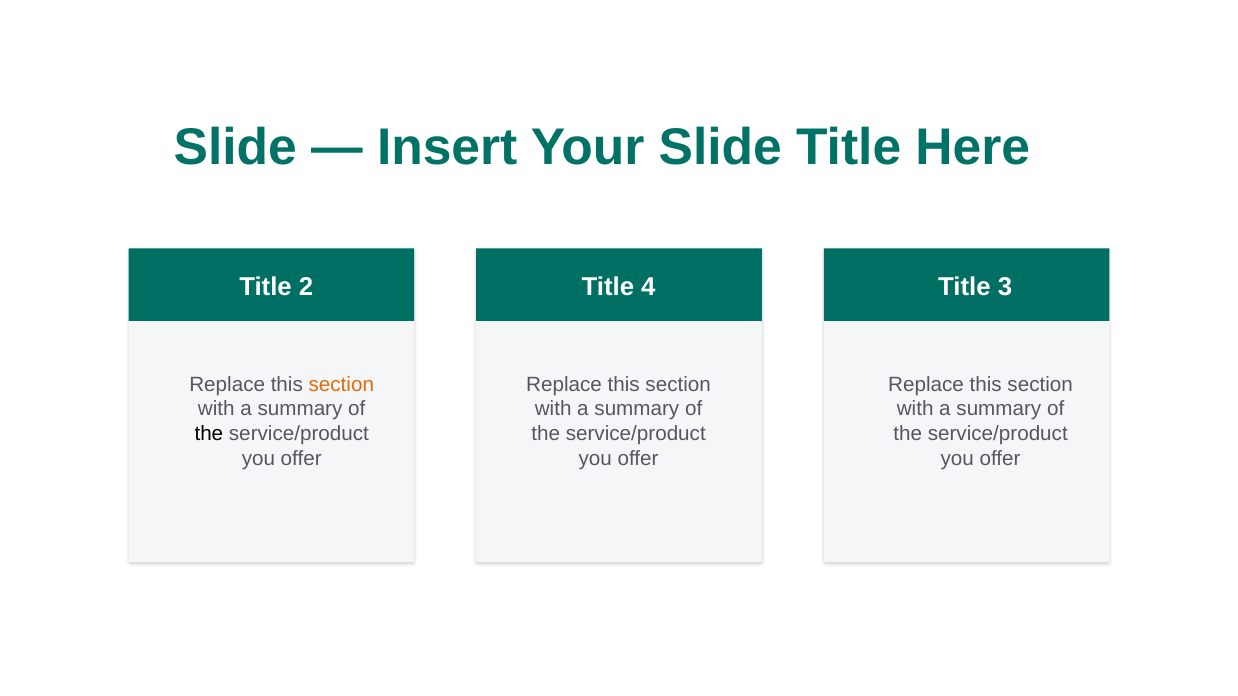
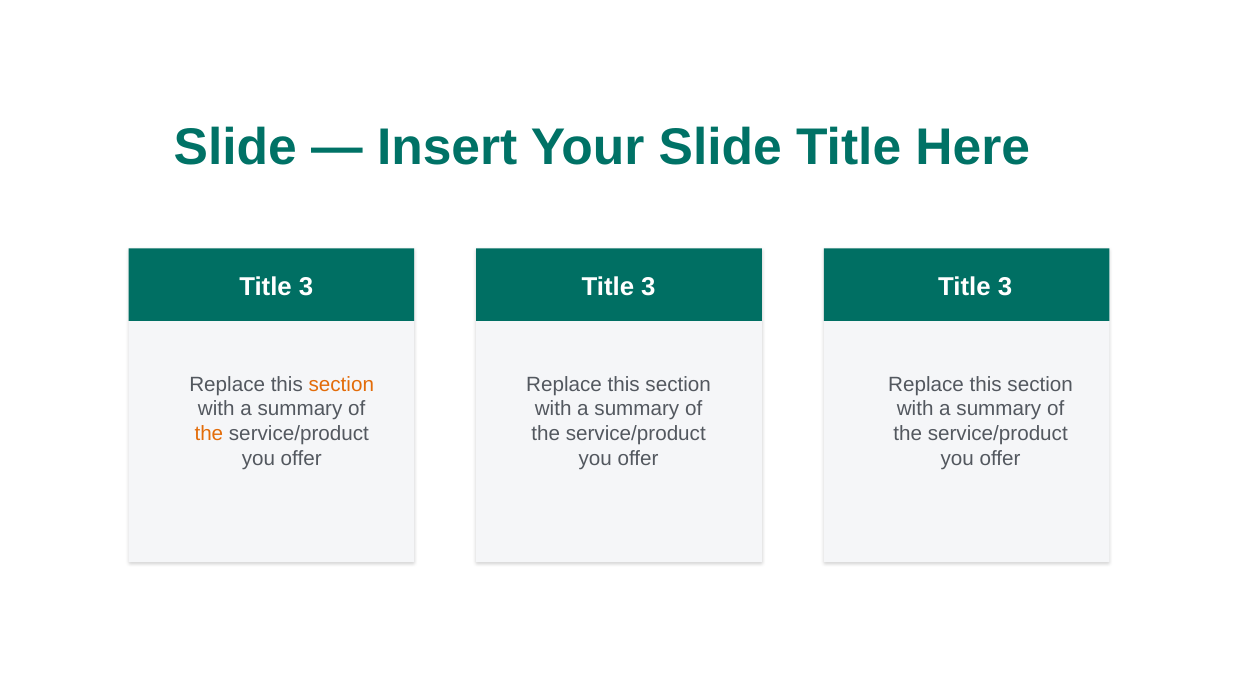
2: 2 -> 3 (306, 287)
4: 4 -> 3 (648, 287)
the colour: black -> orange (209, 434)
